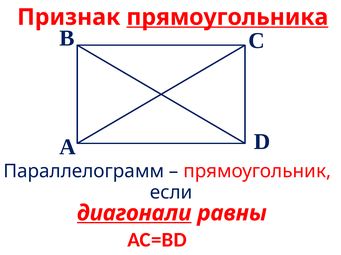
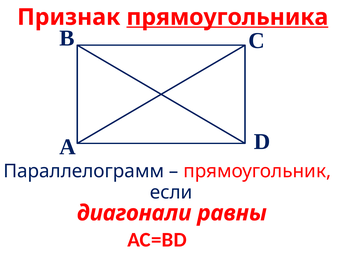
диагонали underline: present -> none (134, 214)
